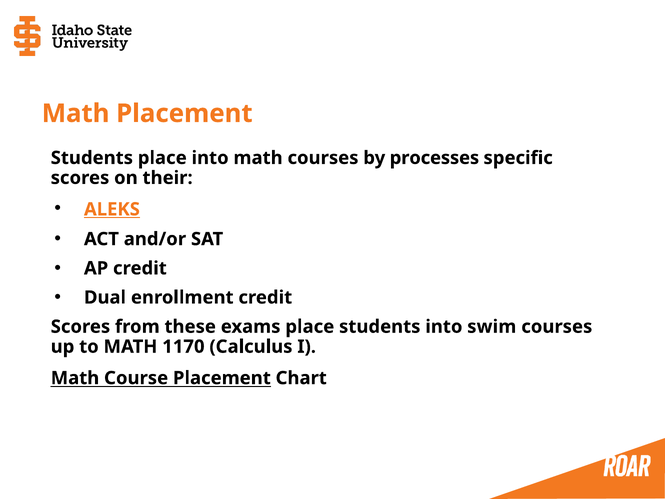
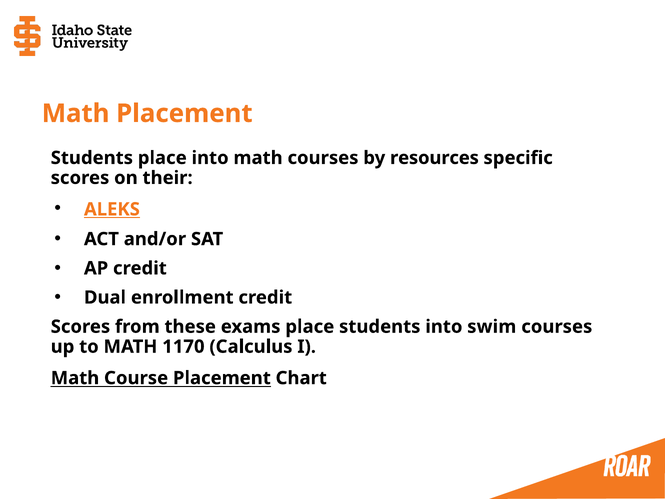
processes: processes -> resources (434, 158)
